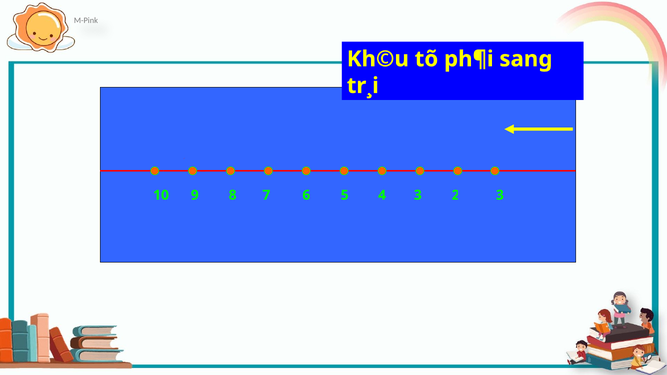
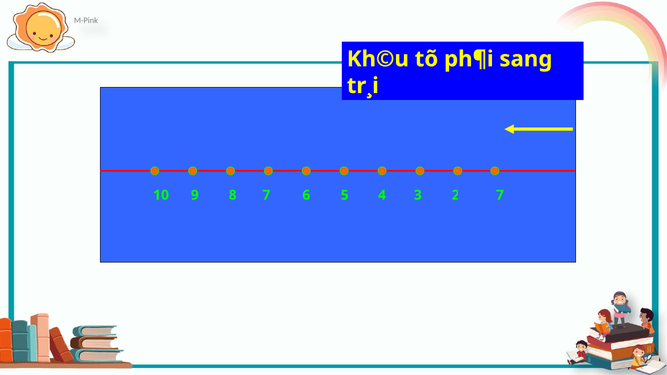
10 3: 3 -> 7 (500, 195)
